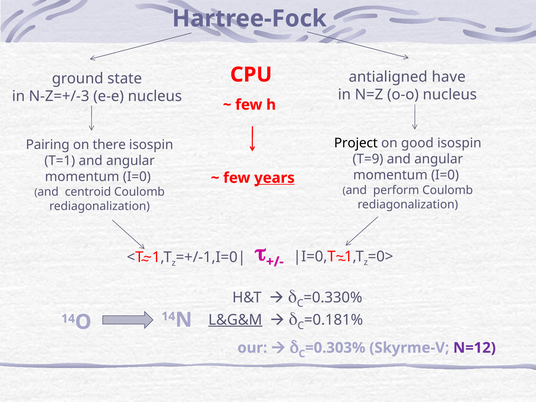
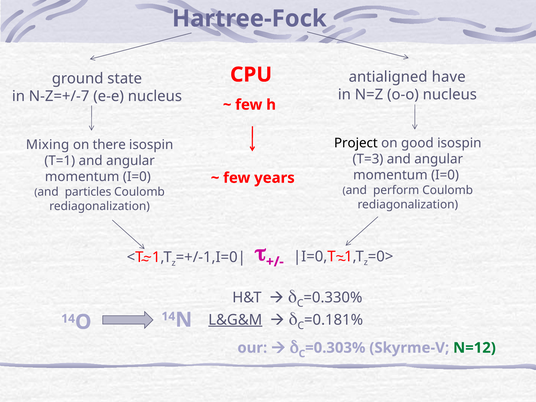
N-Z=+/-3: N-Z=+/-3 -> N-Z=+/-7 (59, 96)
Pairing: Pairing -> Mixing (48, 145)
T=9: T=9 -> T=3 (368, 159)
years underline: present -> none (274, 178)
centroid: centroid -> particles (88, 192)
N=12 colour: purple -> green (474, 348)
